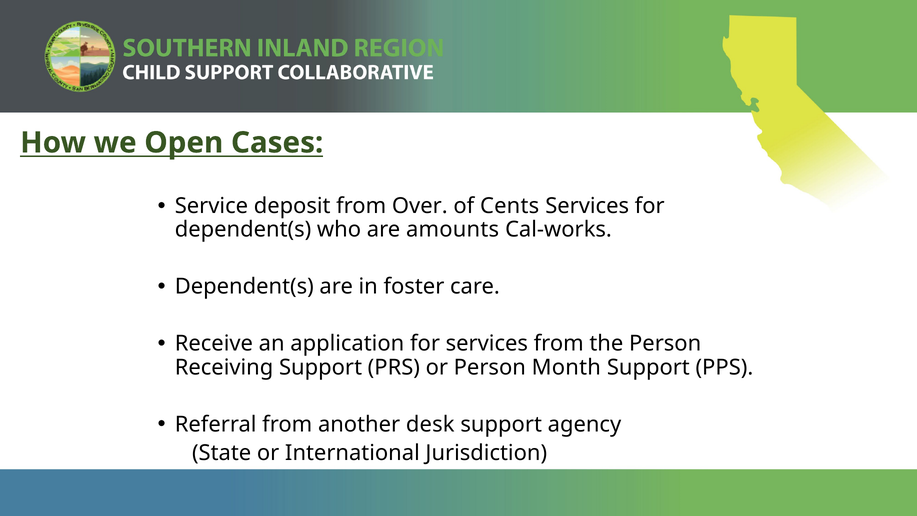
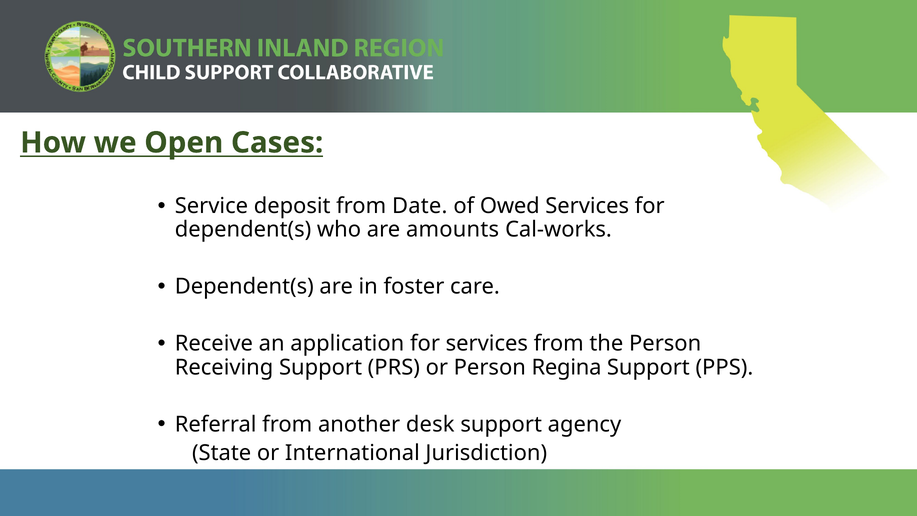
Over: Over -> Date (420, 206)
Cents: Cents -> Owed (510, 206)
Month: Month -> Regina (567, 367)
